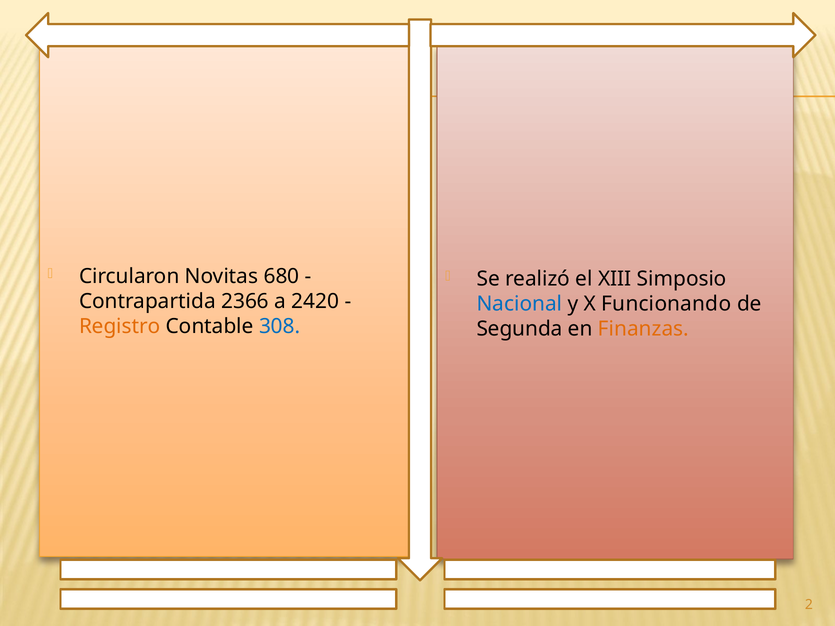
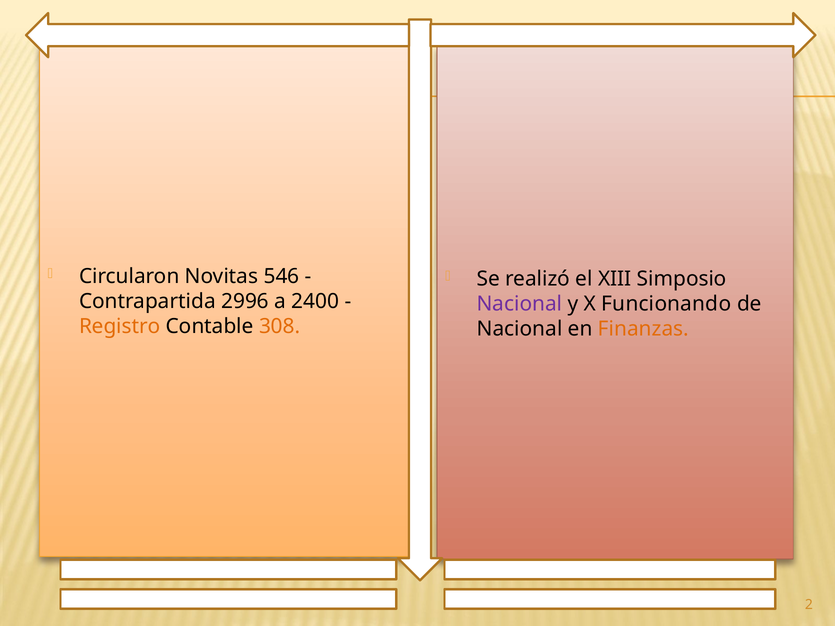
680: 680 -> 546 (281, 276)
2366: 2366 -> 2996 (245, 302)
2420: 2420 -> 2400 (315, 302)
Nacional colour: blue -> purple (519, 304)
308 colour: blue -> orange (280, 327)
Segunda: Segunda -> Nacional (520, 329)
